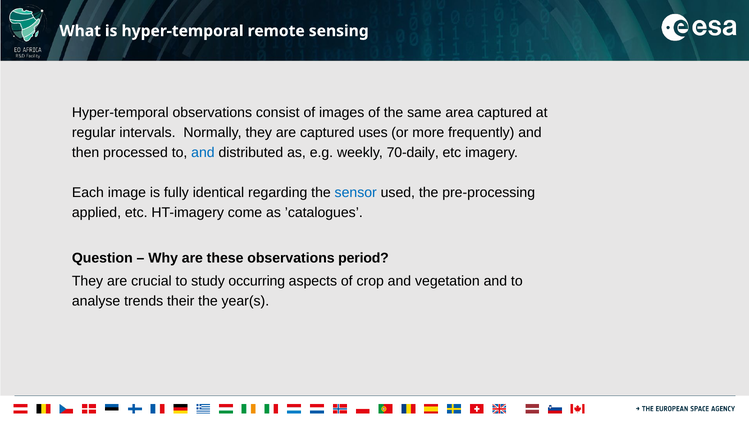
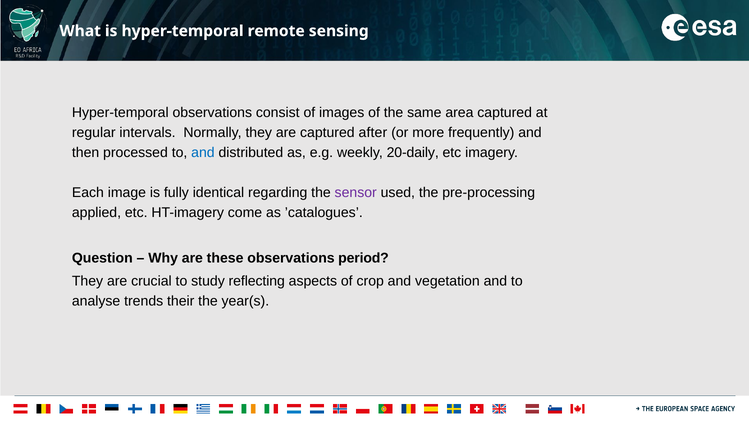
uses: uses -> after (373, 132)
70-daily: 70-daily -> 20-daily (413, 152)
sensor colour: blue -> purple (356, 192)
occurring: occurring -> reflecting (257, 281)
